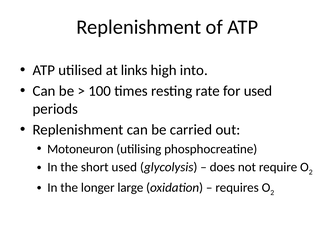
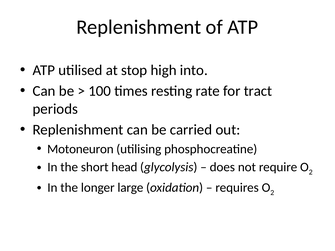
links: links -> stop (134, 70)
for used: used -> tract (258, 91)
short used: used -> head (124, 167)
